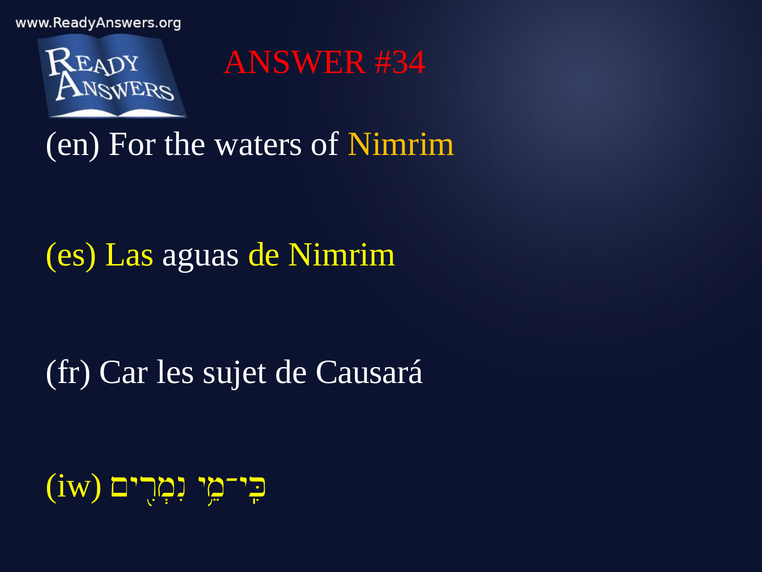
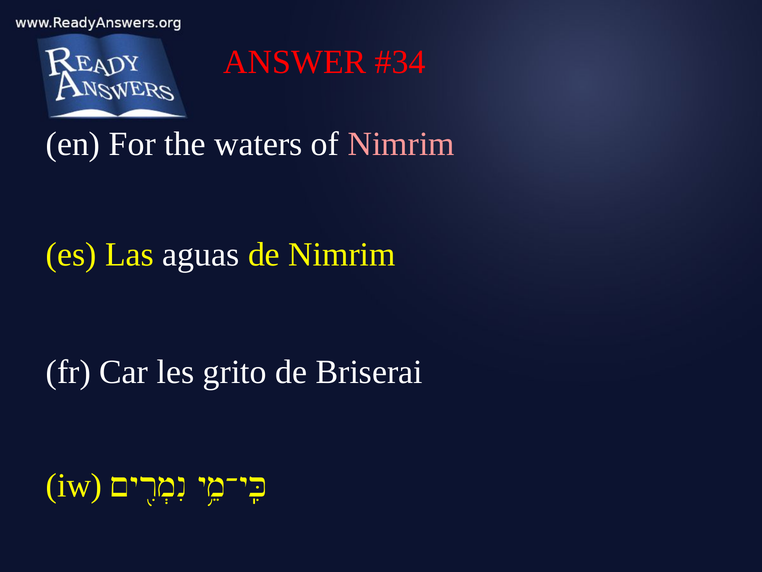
Nimrim colour: yellow -> pink (401, 144)
sujet: sujet -> grito (235, 372)
Causará: Causará -> Briserai (369, 372)
